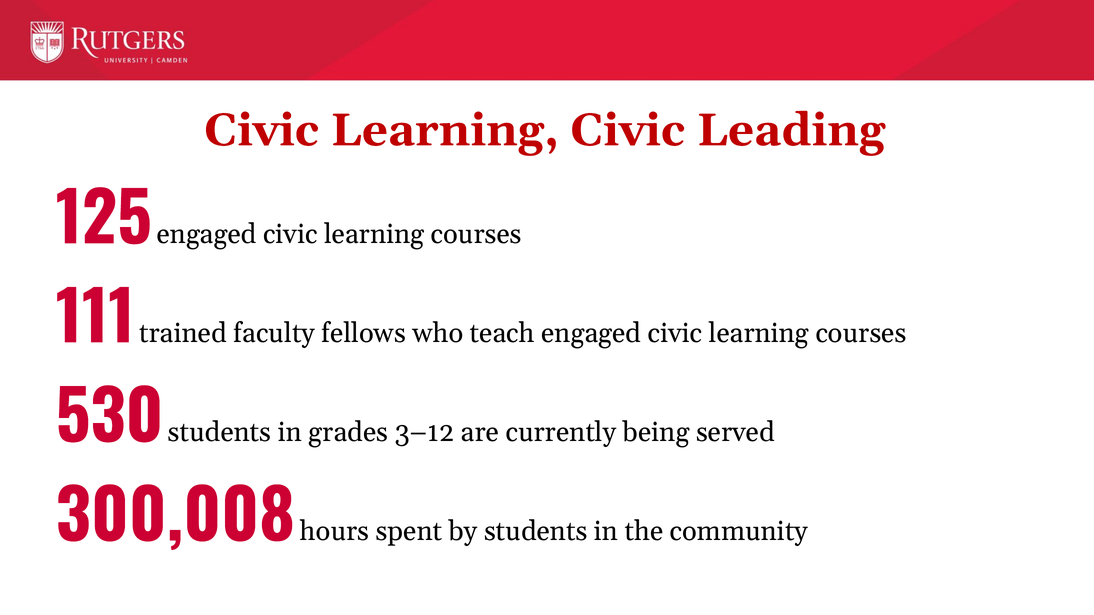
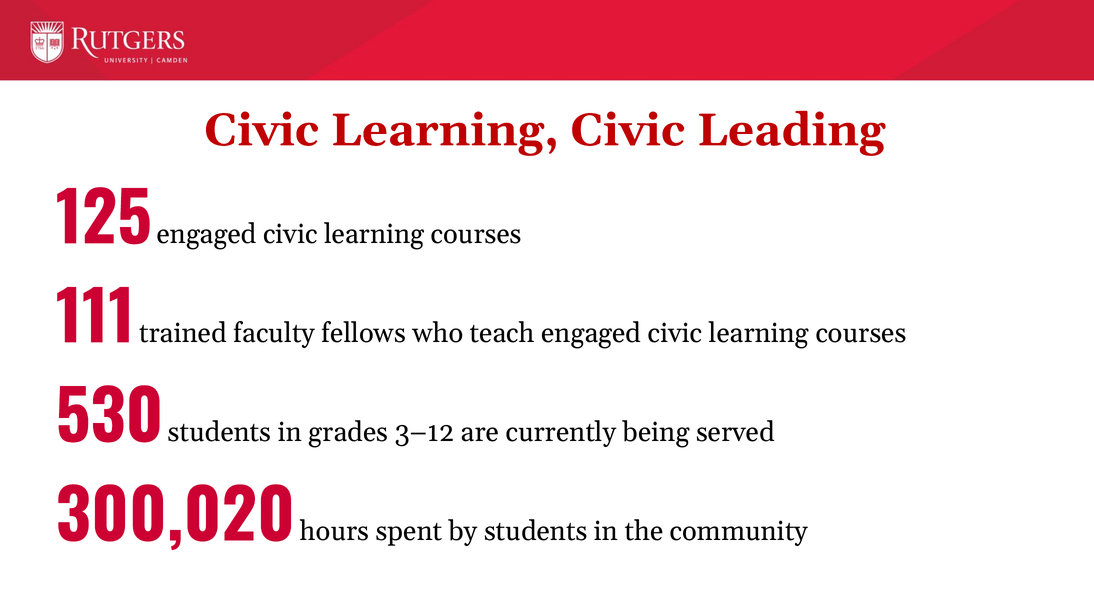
300,008: 300,008 -> 300,020 (175, 518)
